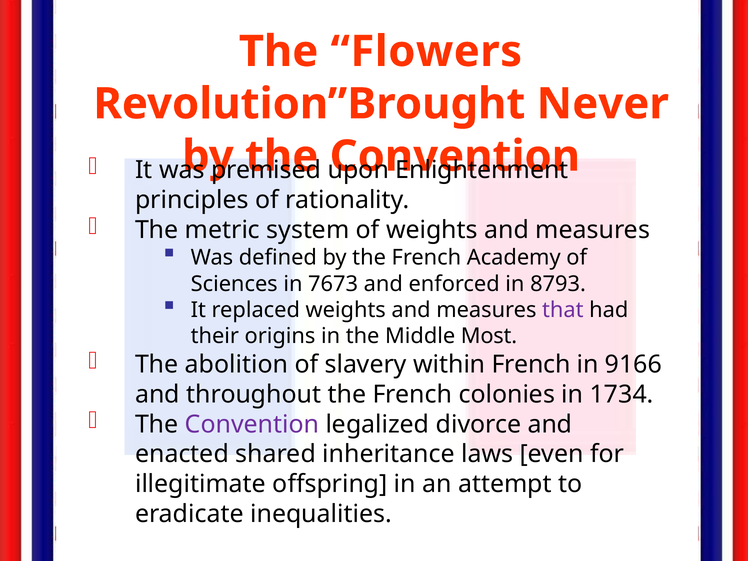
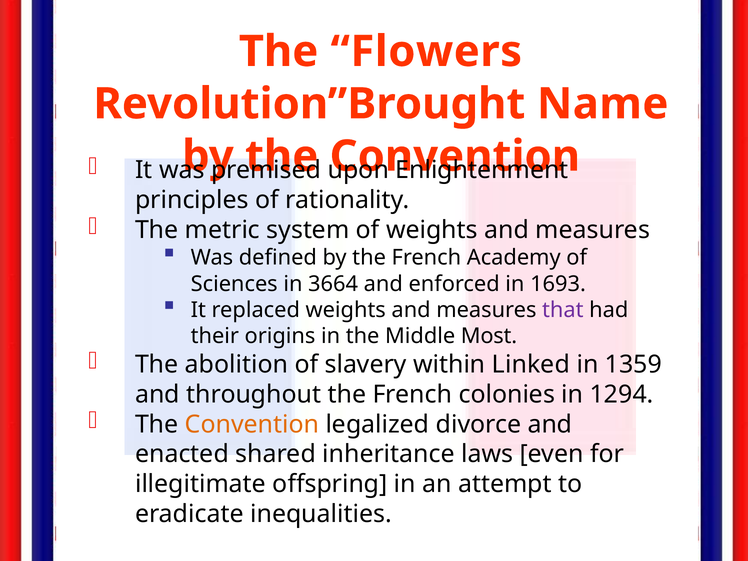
Never: Never -> Name (603, 104)
7673: 7673 -> 3664 (333, 284)
8793: 8793 -> 1693 (558, 284)
within French: French -> Linked (531, 364)
9166: 9166 -> 1359 (633, 364)
1734: 1734 -> 1294 (622, 394)
Convention colour: purple -> orange (252, 424)
